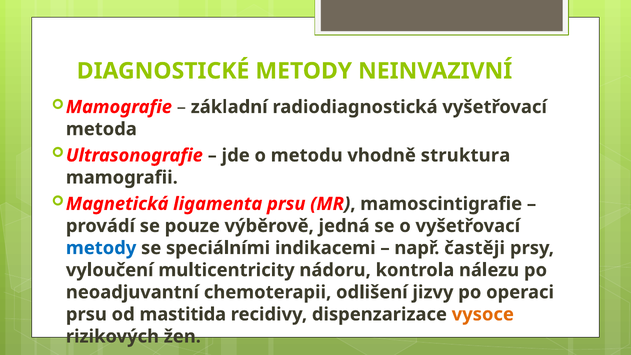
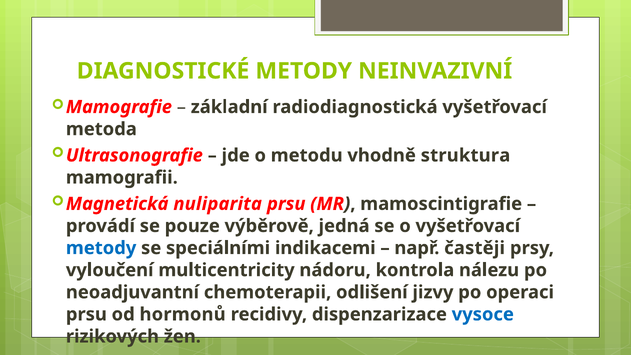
ligamenta: ligamenta -> nuliparita (218, 204)
mastitida: mastitida -> hormonů (183, 314)
vysoce colour: orange -> blue (483, 314)
